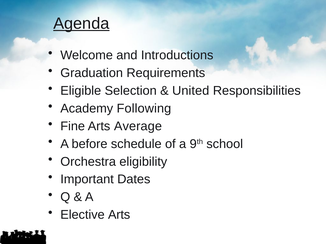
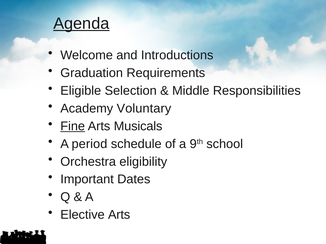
United: United -> Middle (191, 91)
Following: Following -> Voluntary (144, 109)
Fine underline: none -> present (73, 126)
Average: Average -> Musicals (138, 126)
before: before -> period (89, 144)
